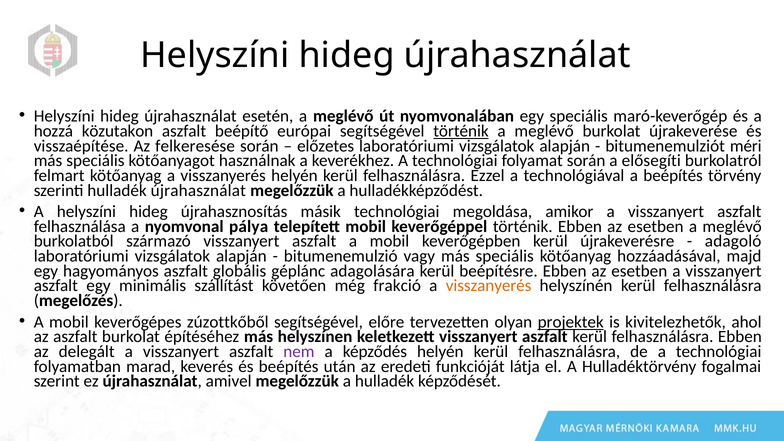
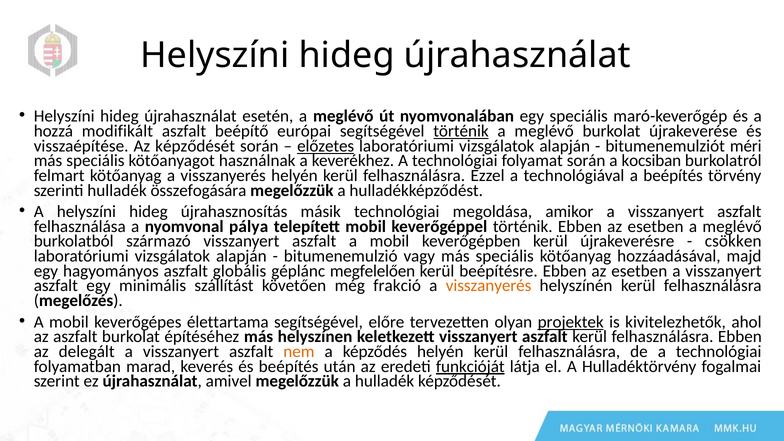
közutakon: közutakon -> modifikált (117, 131)
Az felkeresése: felkeresése -> képződését (195, 146)
előzetes underline: none -> present (326, 146)
elősegíti: elősegíti -> kocsiban (651, 161)
hulladék újrahasználat: újrahasználat -> összefogására (198, 190)
adagoló: adagoló -> csökken (733, 241)
adagolására: adagolására -> megfelelően (373, 271)
zúzottkőből: zúzottkőből -> élettartama (228, 322)
nem colour: purple -> orange (299, 352)
funkcióját underline: none -> present (470, 366)
